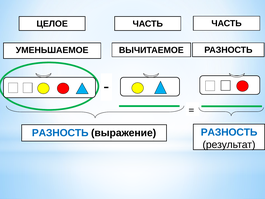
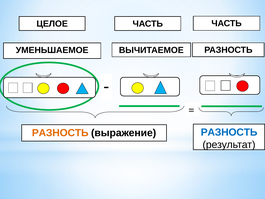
РАЗНОСТЬ colour: blue -> orange (60, 133)
